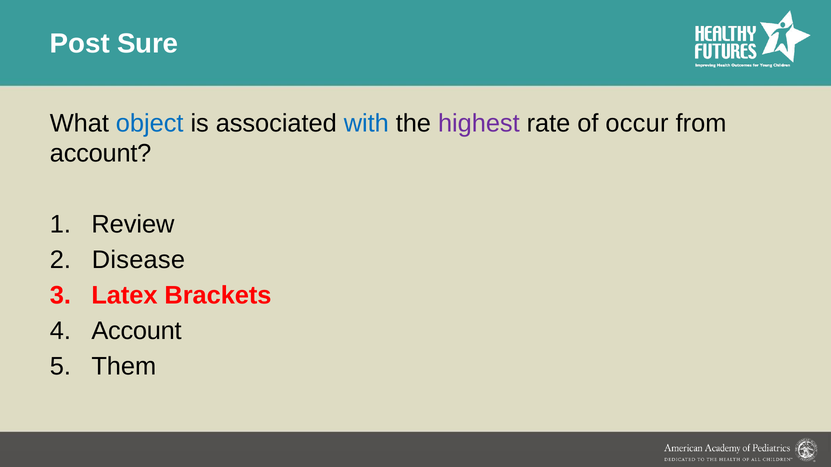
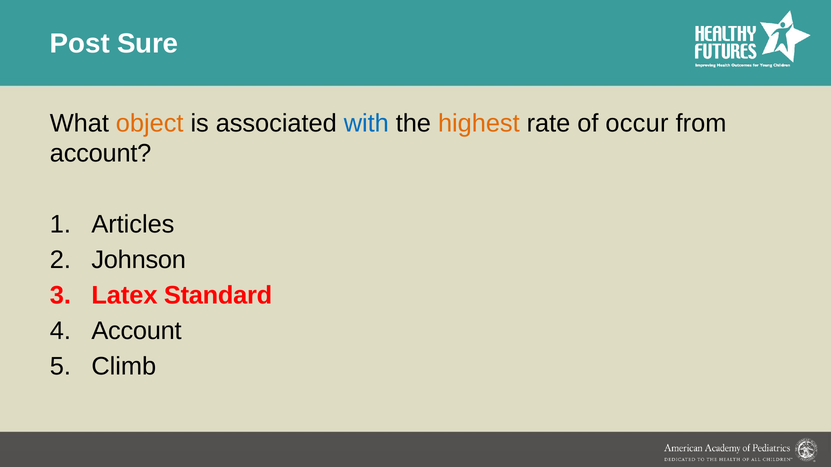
object colour: blue -> orange (150, 123)
highest colour: purple -> orange (479, 123)
Review: Review -> Articles (133, 225)
Disease: Disease -> Johnson (139, 260)
Brackets: Brackets -> Standard (218, 296)
Them: Them -> Climb (124, 367)
